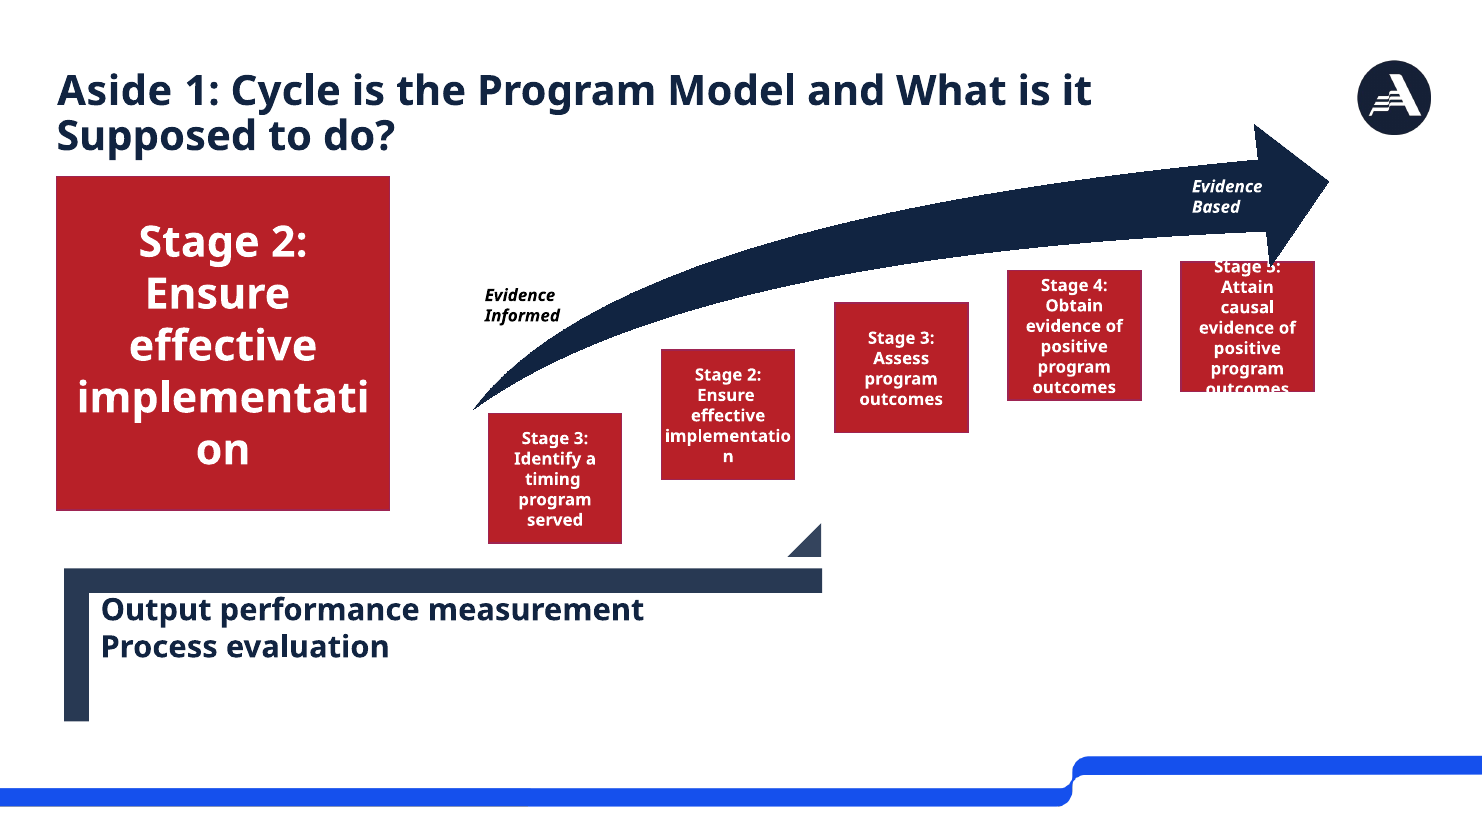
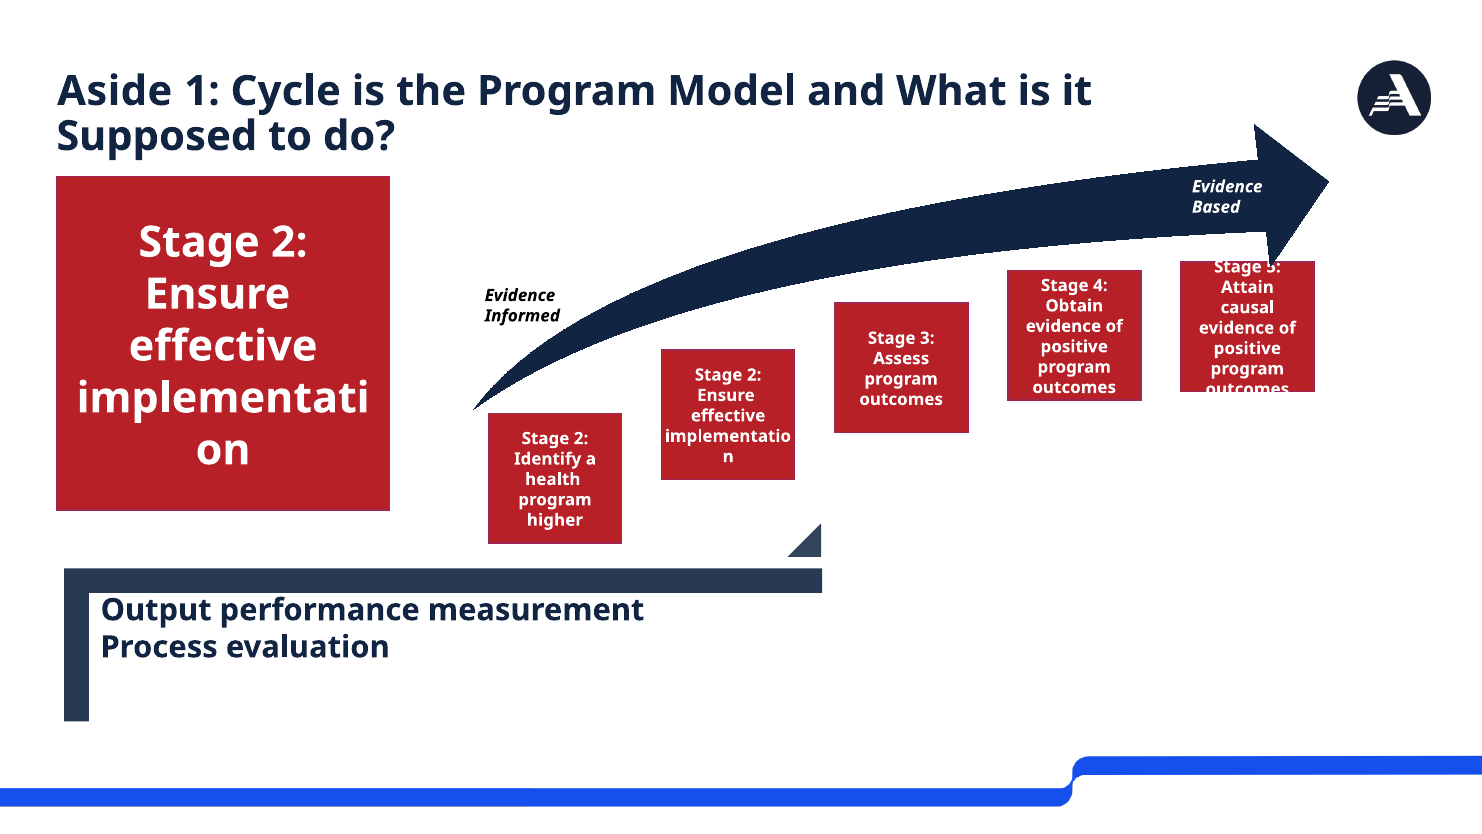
3: 3 -> 2 (581, 438)
timing: timing -> health (553, 479)
served: served -> higher (555, 520)
